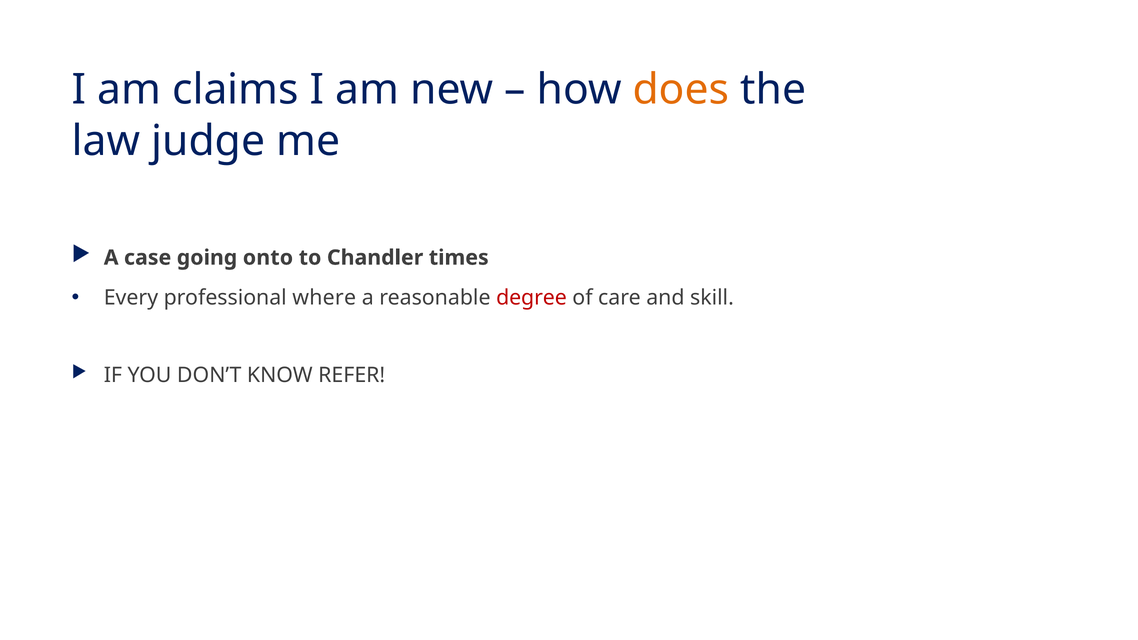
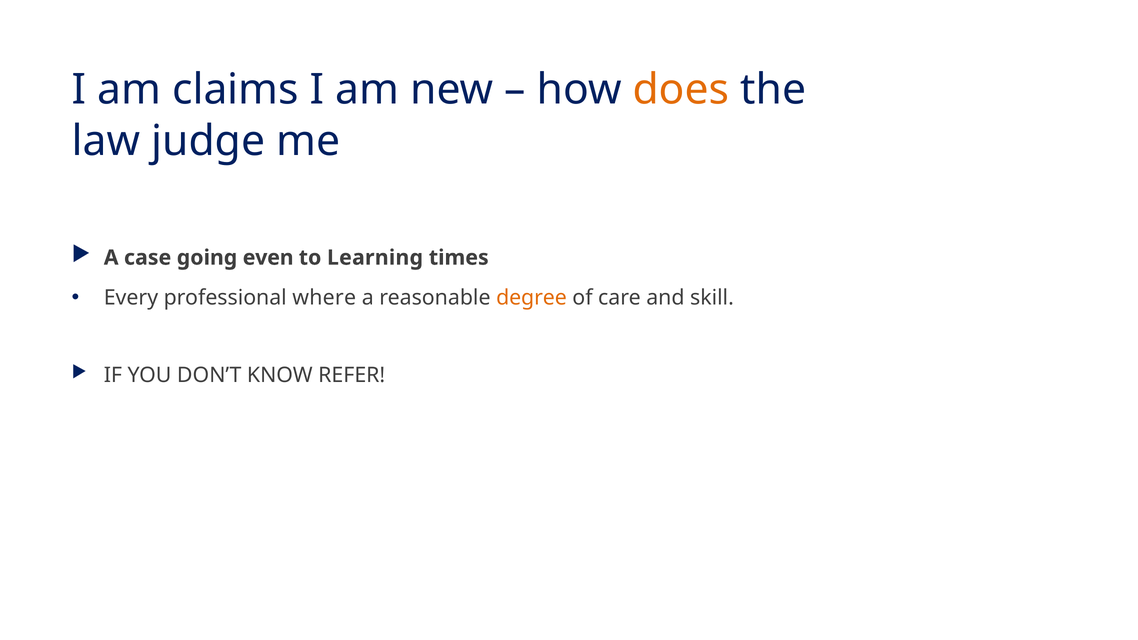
onto: onto -> even (268, 258)
Chandler: Chandler -> Learning (375, 258)
degree colour: red -> orange (531, 298)
